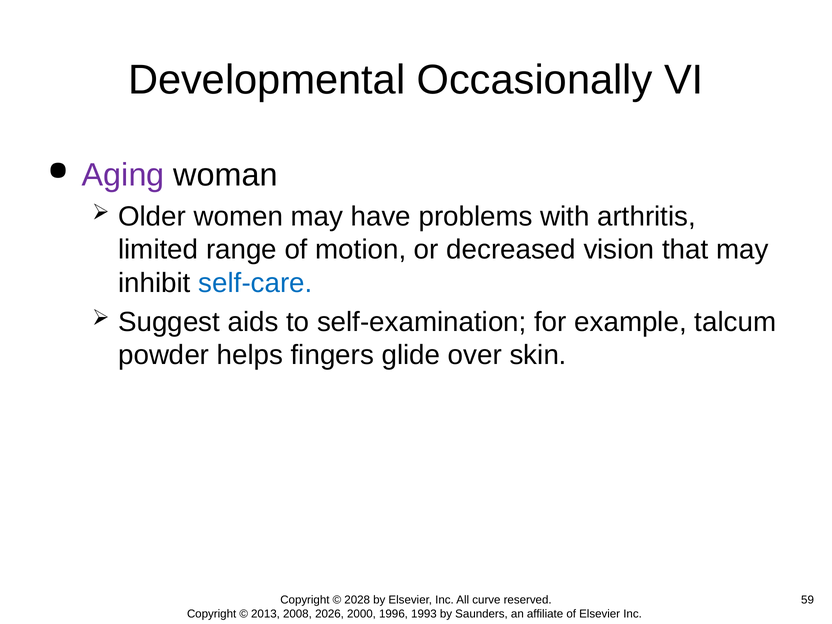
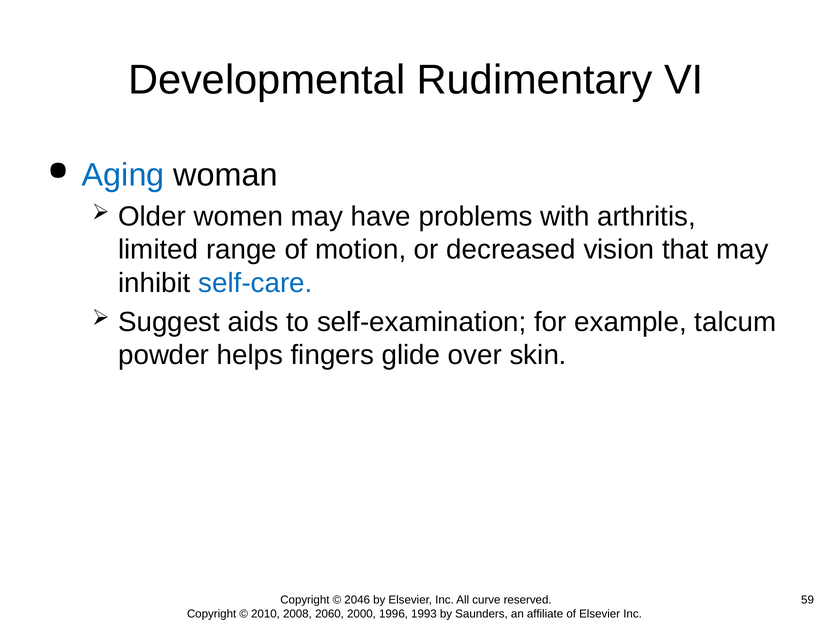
Occasionally: Occasionally -> Rudimentary (535, 80)
Aging colour: purple -> blue (123, 175)
2028: 2028 -> 2046 (357, 600)
2013: 2013 -> 2010 (265, 614)
2026: 2026 -> 2060 (330, 614)
